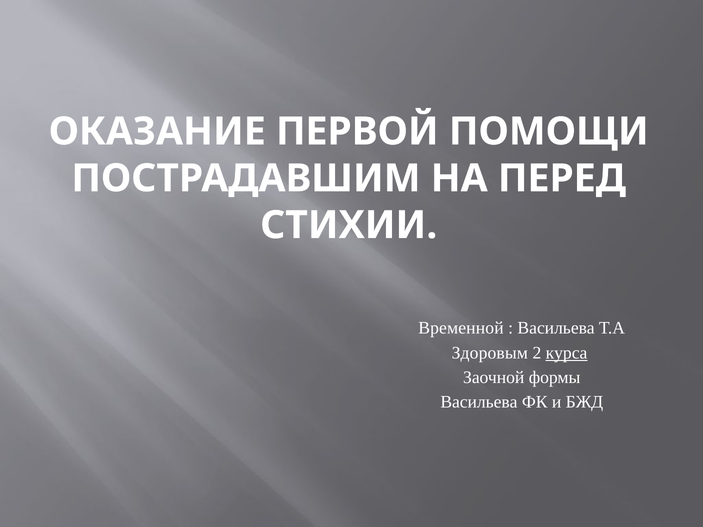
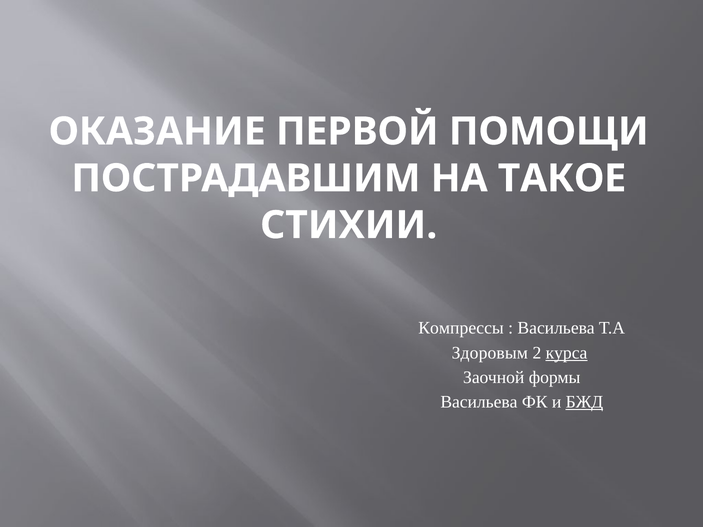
ПЕРЕД: ПЕРЕД -> ТАКОЕ (562, 178)
Временной: Временной -> Компрессы (461, 328)
БЖД underline: none -> present (584, 402)
